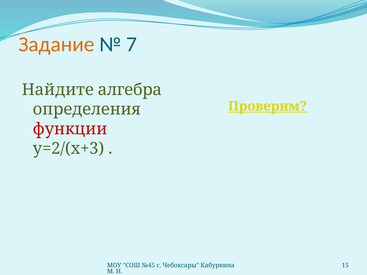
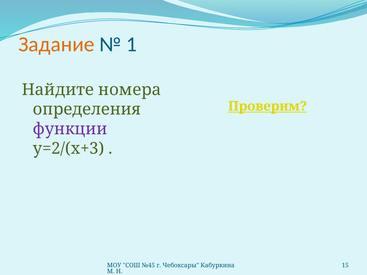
7: 7 -> 1 (132, 44)
алгебра: алгебра -> номера (130, 90)
функции colour: red -> purple (70, 129)
